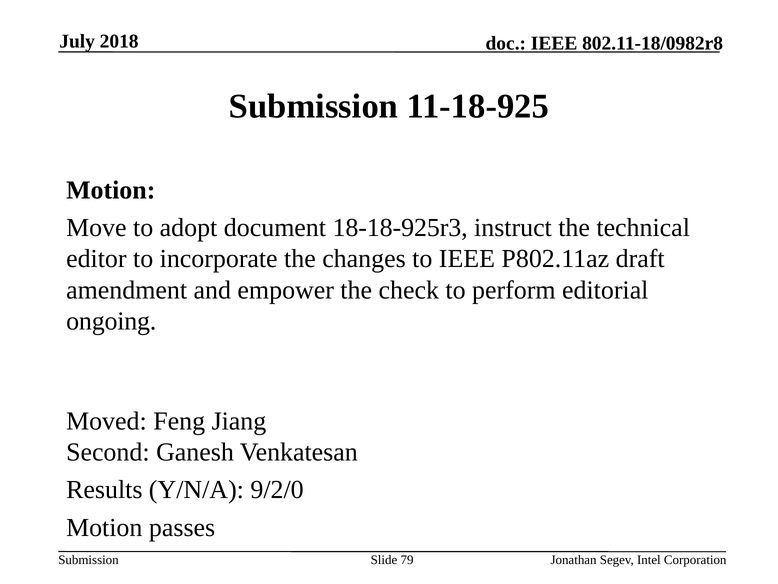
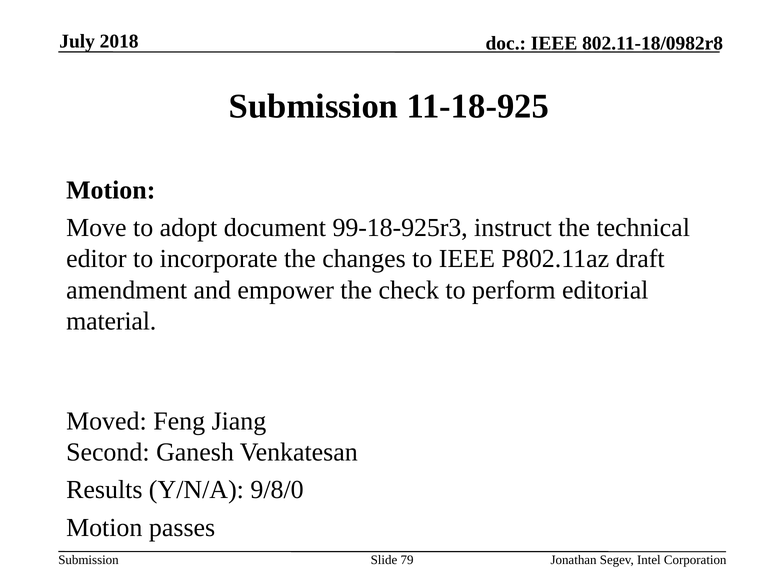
18-18-925r3: 18-18-925r3 -> 99-18-925r3 (400, 227)
ongoing: ongoing -> material (111, 321)
9/2/0: 9/2/0 -> 9/8/0 (277, 489)
